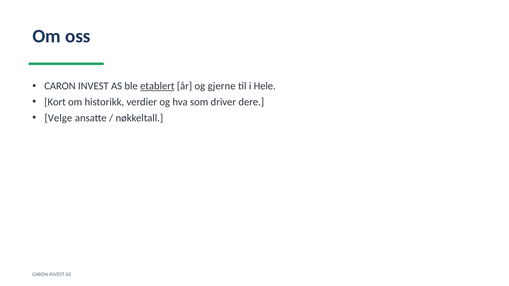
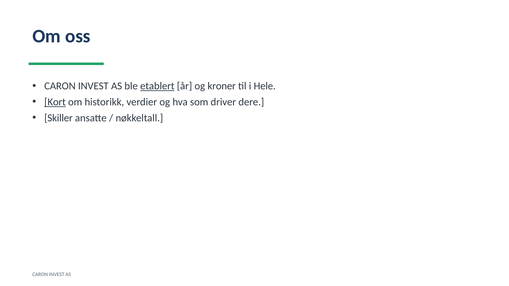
gjerne: gjerne -> kroner (222, 86)
Kort underline: none -> present (55, 102)
Velge: Velge -> Skiller (58, 118)
